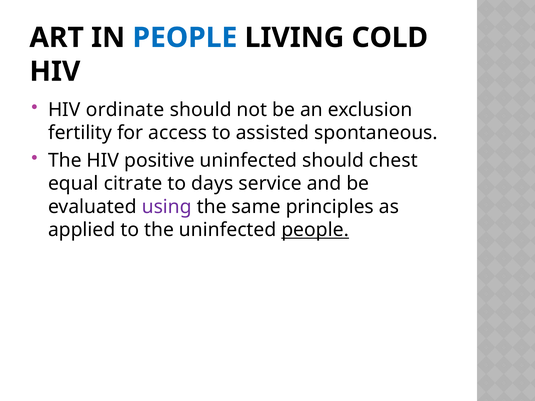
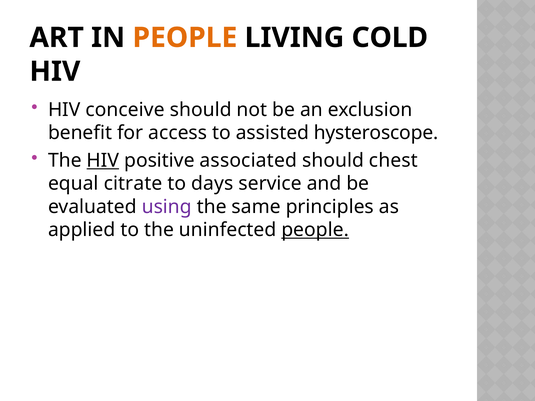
PEOPLE colour: blue -> orange (185, 38)
ordinate: ordinate -> conceive (125, 110)
fertility: fertility -> benefit (80, 133)
spontaneous: spontaneous -> hysteroscope (376, 133)
HIV underline: none -> present (103, 161)
positive uninfected: uninfected -> associated (248, 161)
